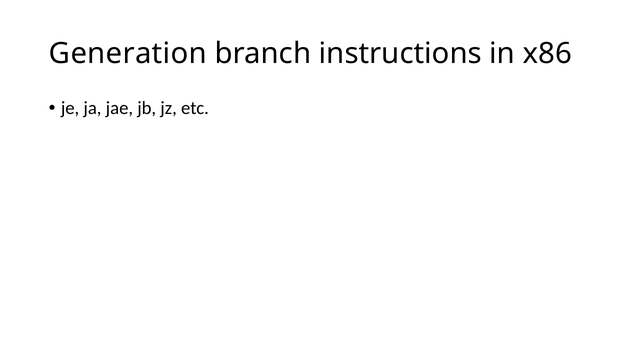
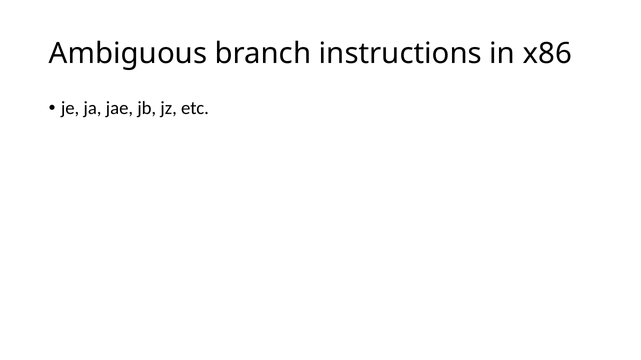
Generation: Generation -> Ambiguous (128, 54)
